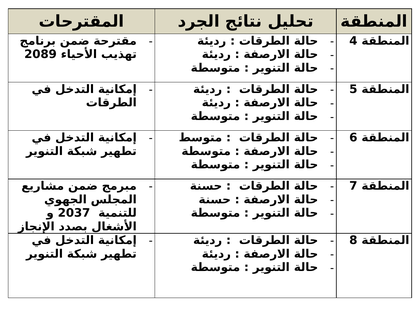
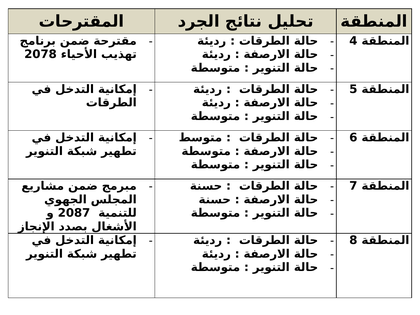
2089: 2089 -> 2078 (41, 54)
2037: 2037 -> 2087 (74, 213)
